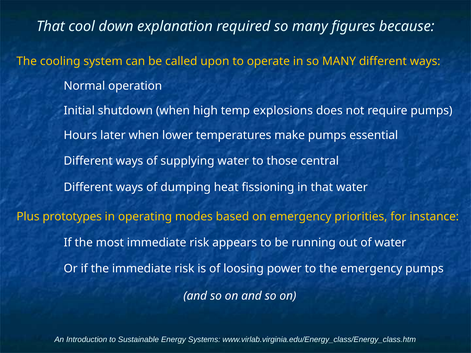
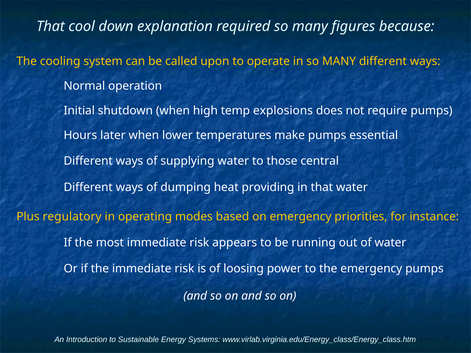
fissioning: fissioning -> providing (268, 187)
prototypes: prototypes -> regulatory (72, 217)
